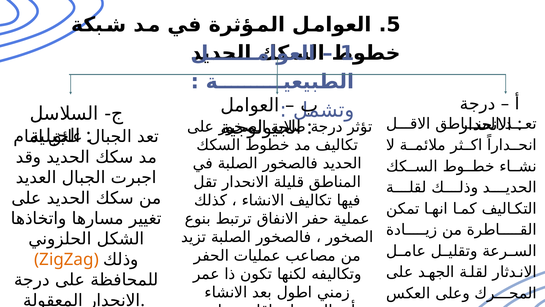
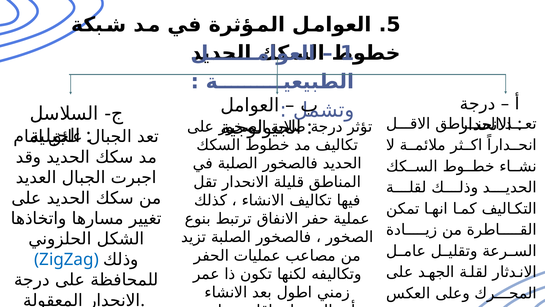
ZigZag colour: orange -> blue (67, 259)
